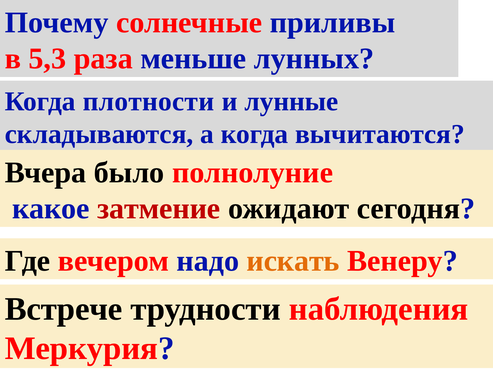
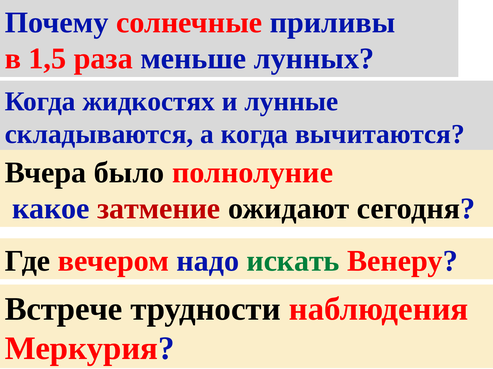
5,3: 5,3 -> 1,5 (47, 59)
плотности: плотности -> жидкостях (149, 102)
искать colour: orange -> green (293, 261)
